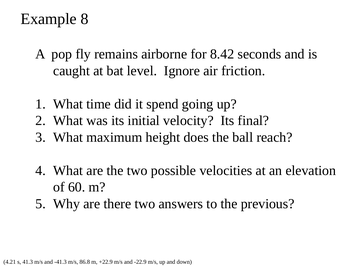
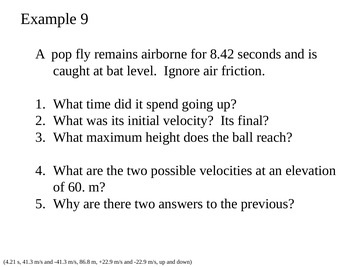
8: 8 -> 9 (85, 19)
